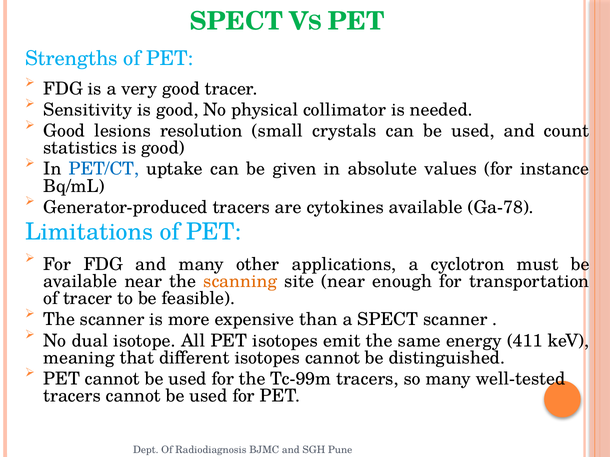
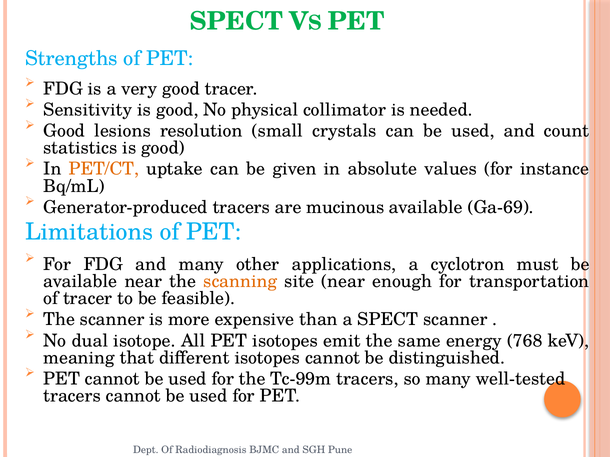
PET/CT colour: blue -> orange (104, 169)
cytokines: cytokines -> mucinous (345, 207)
Ga-78: Ga-78 -> Ga-69 (501, 207)
411: 411 -> 768 (525, 341)
